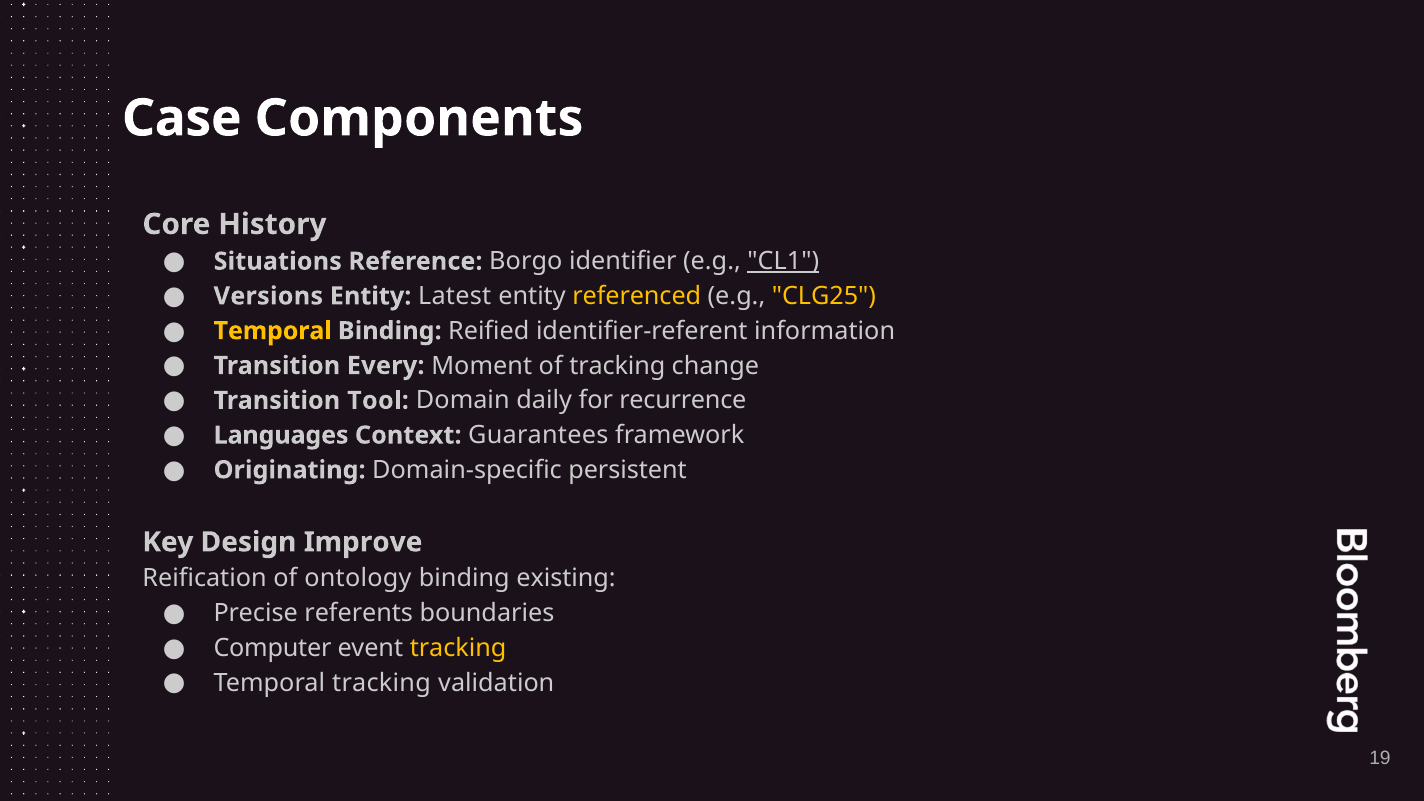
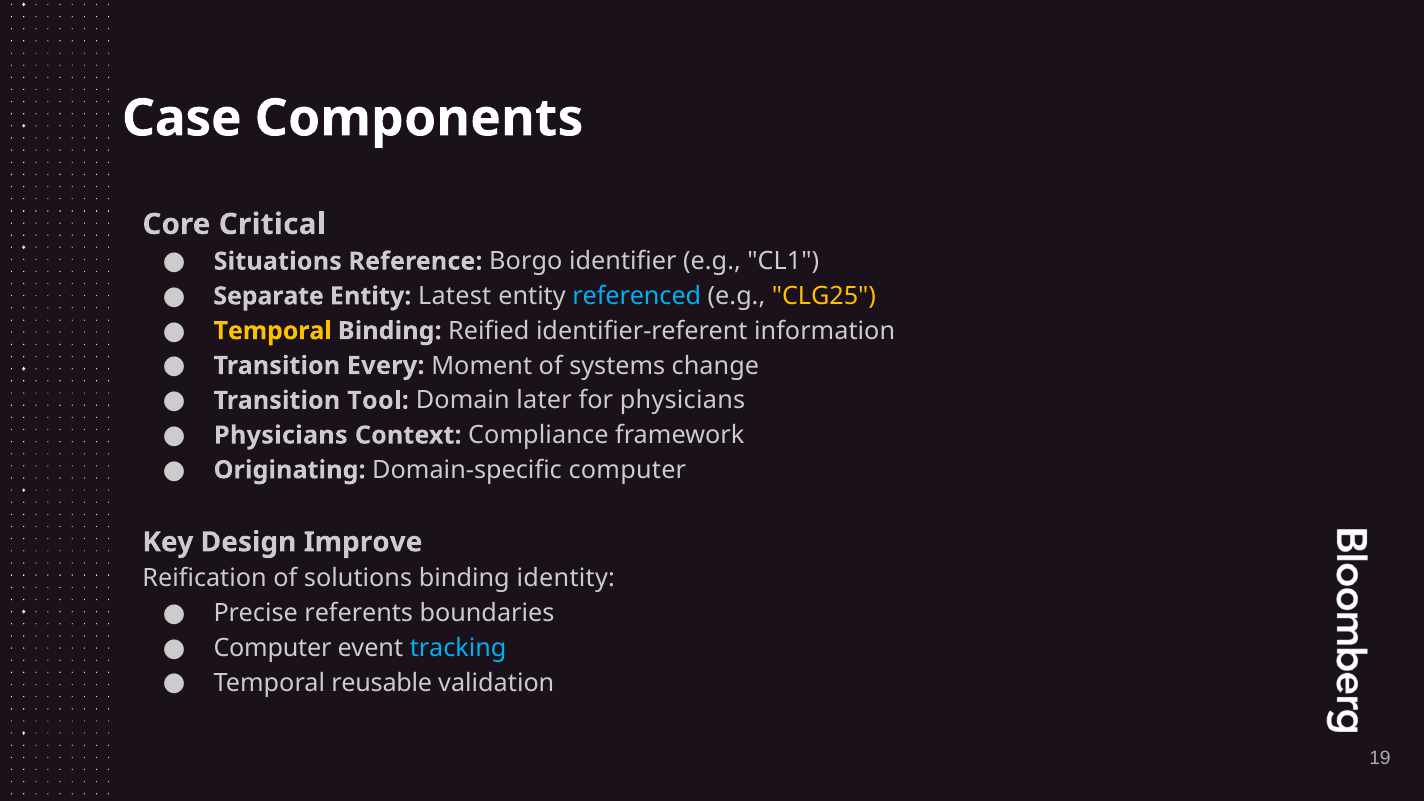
History: History -> Critical (272, 224)
CL1 underline: present -> none (783, 261)
Versions: Versions -> Separate (269, 296)
referenced colour: yellow -> light blue (637, 296)
of tracking: tracking -> systems (617, 366)
daily: daily -> later (544, 400)
for recurrence: recurrence -> physicians (683, 400)
Languages: Languages -> Physicians (281, 435)
Guarantees: Guarantees -> Compliance (538, 435)
Domain-specific persistent: persistent -> computer (627, 470)
ontology: ontology -> solutions (358, 578)
existing: existing -> identity (566, 578)
tracking colour: yellow -> light blue (458, 648)
Temporal tracking: tracking -> reusable (382, 683)
